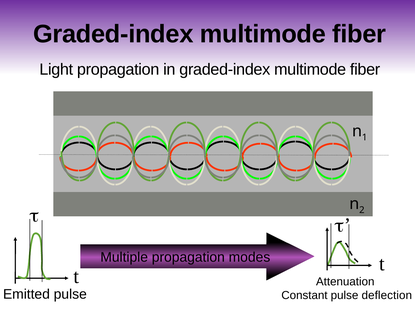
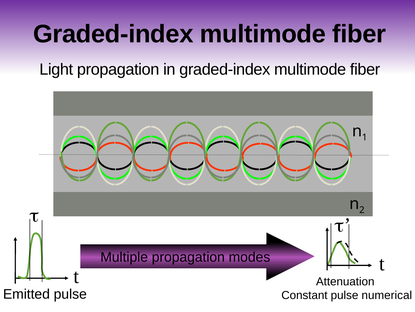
deflection: deflection -> numerical (387, 295)
